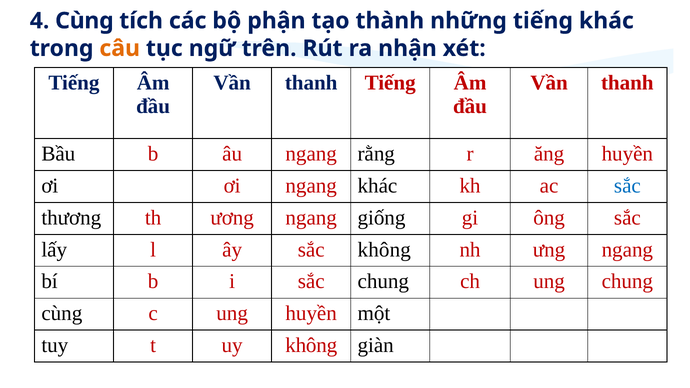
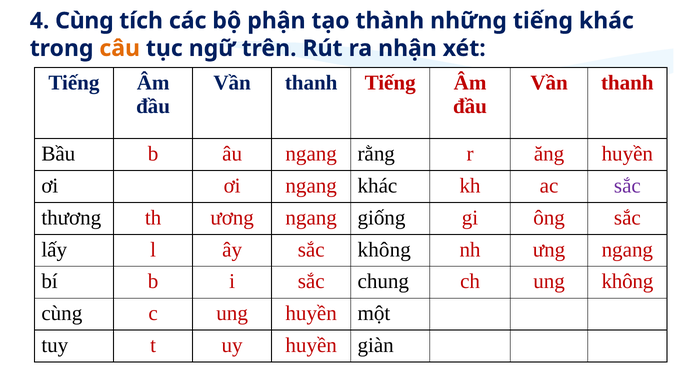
sắc colour: blue -> purple (627, 186)
ung chung: chung -> không (627, 282)
uy không: không -> huyền (311, 345)
